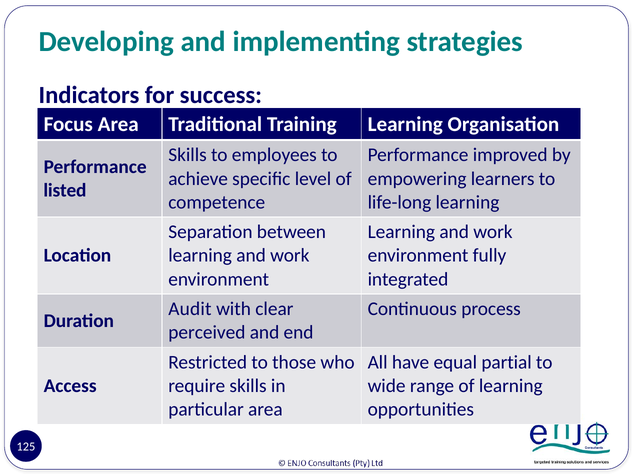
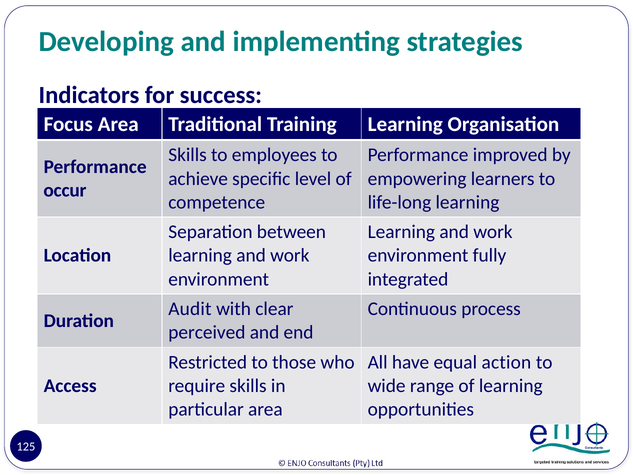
listed: listed -> occur (65, 190)
partial: partial -> action (506, 362)
